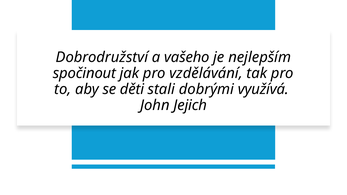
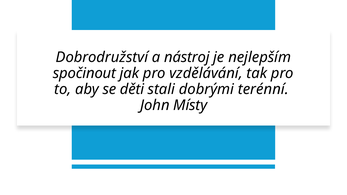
vašeho: vašeho -> nástroj (187, 57)
využívá: využívá -> terénní (263, 89)
Jejich: Jejich -> Místy (190, 105)
